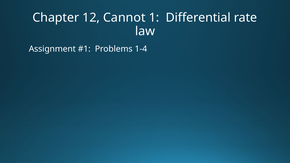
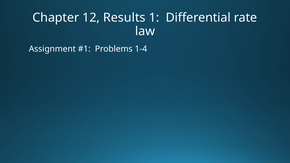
Cannot: Cannot -> Results (124, 18)
